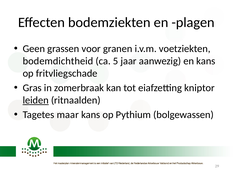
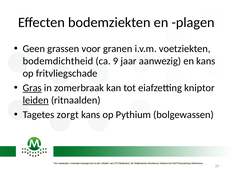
5: 5 -> 9 (116, 61)
Gras underline: none -> present (32, 88)
maar: maar -> zorgt (68, 115)
